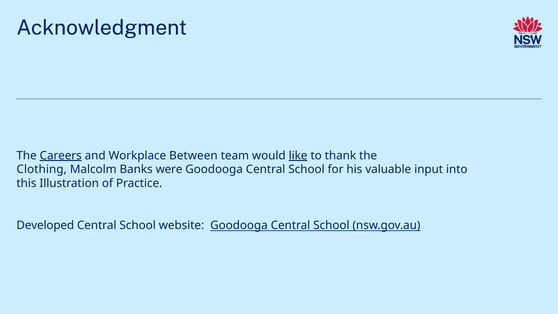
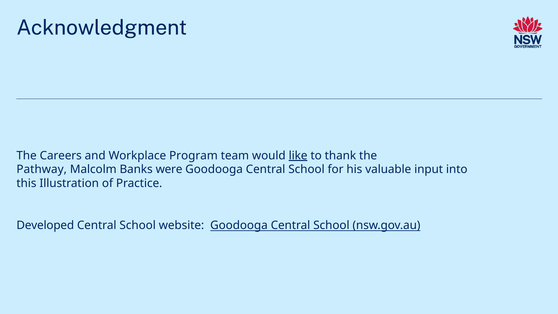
Careers underline: present -> none (61, 155)
Between: Between -> Program (193, 155)
Clothing: Clothing -> Pathway (42, 169)
